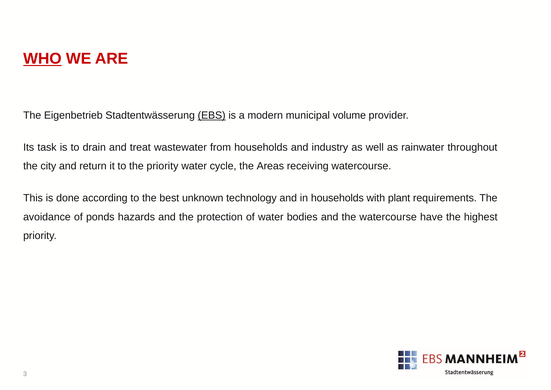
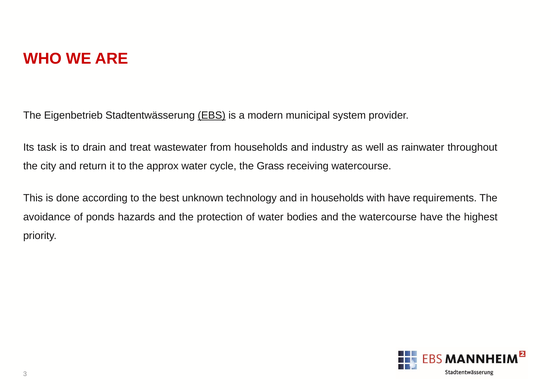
WHO underline: present -> none (42, 59)
volume: volume -> system (349, 115)
the priority: priority -> approx (163, 166)
Areas: Areas -> Grass (270, 166)
with plant: plant -> have (399, 198)
